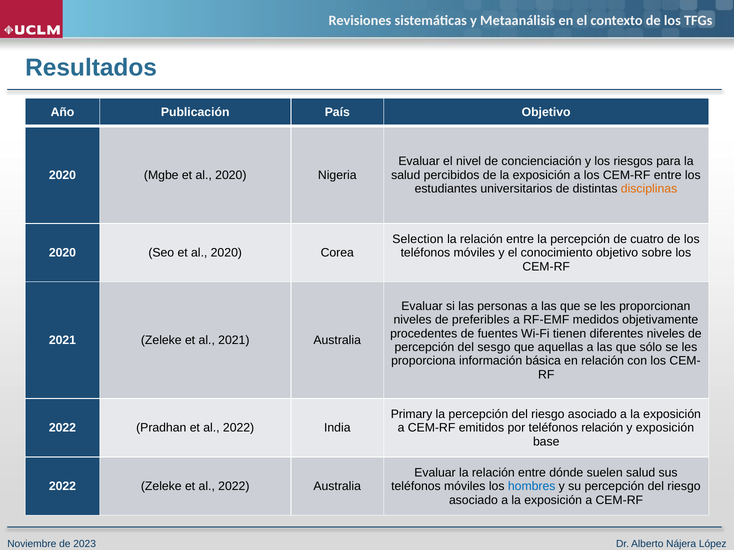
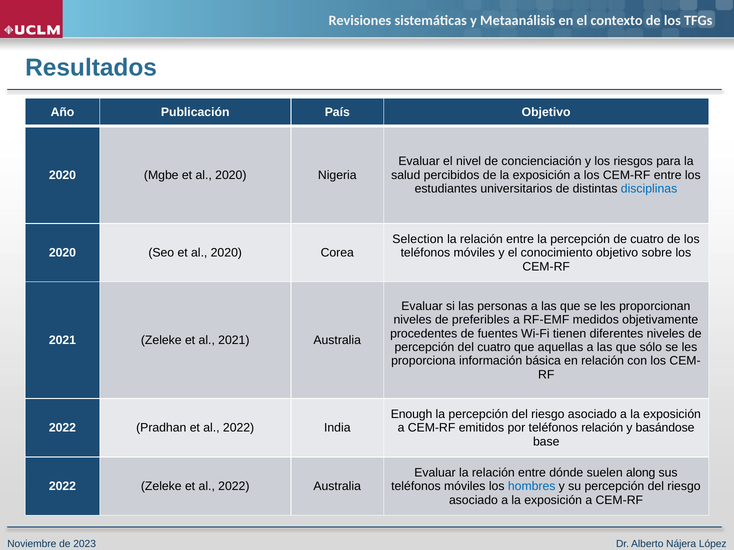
disciplinas colour: orange -> blue (649, 189)
del sesgo: sesgo -> cuatro (494, 348)
Primary: Primary -> Enough (412, 415)
y exposición: exposición -> basándose (665, 428)
suelen salud: salud -> along (641, 473)
